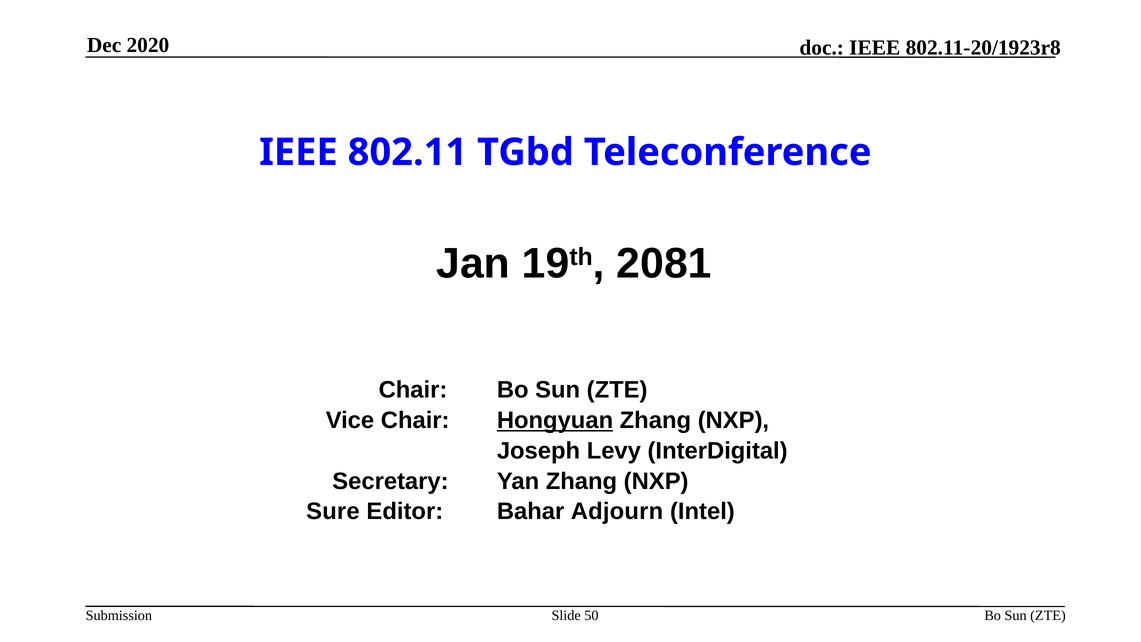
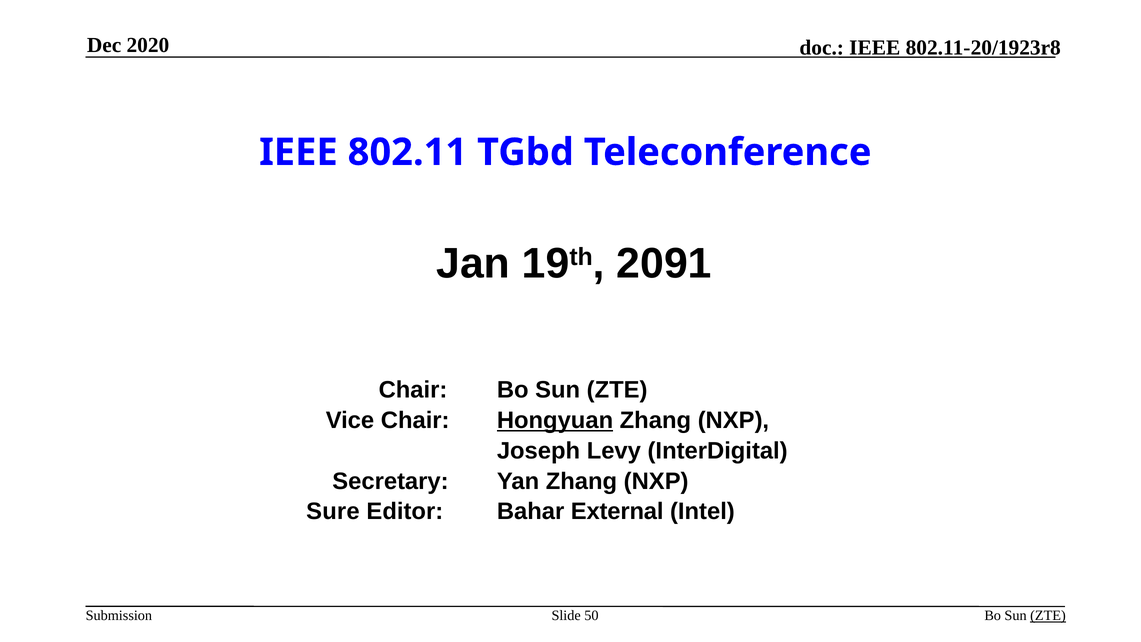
2081: 2081 -> 2091 (664, 264)
Adjourn: Adjourn -> External (617, 511)
ZTE underline: none -> present (1048, 616)
